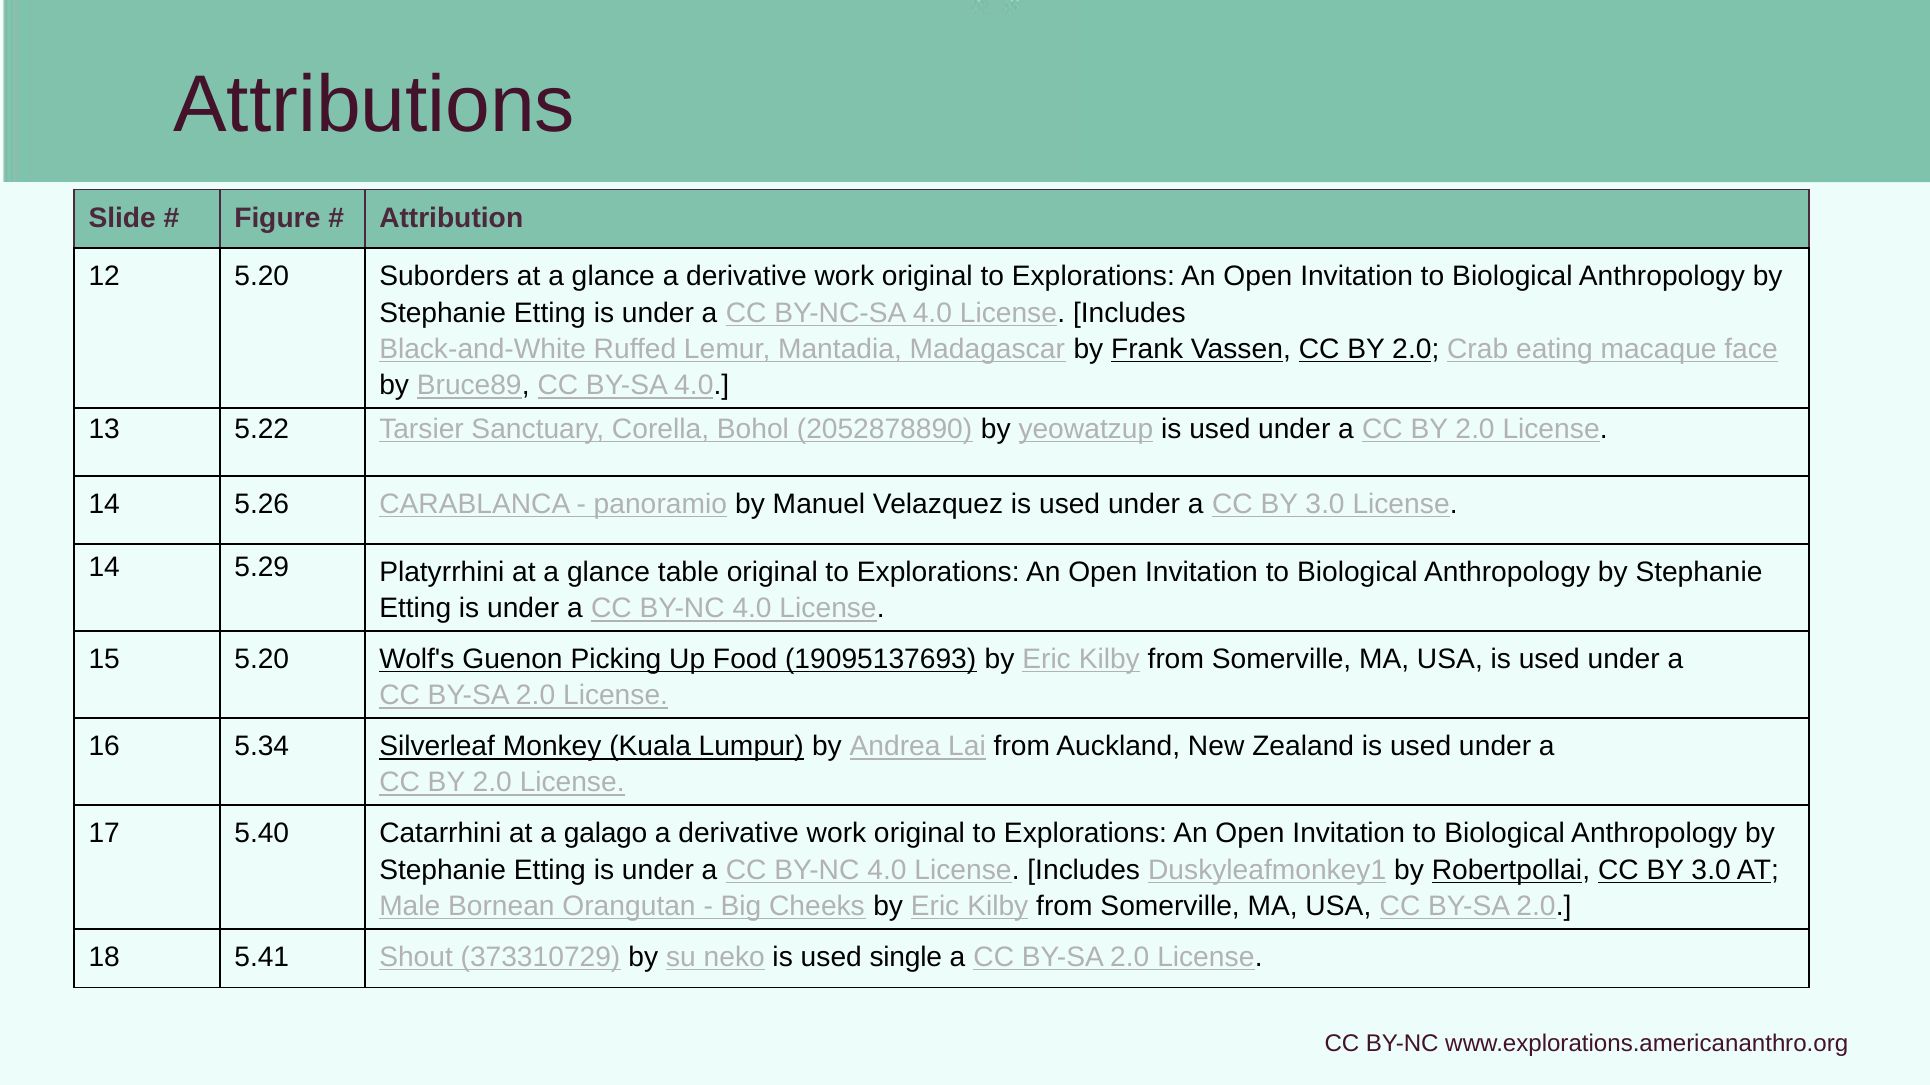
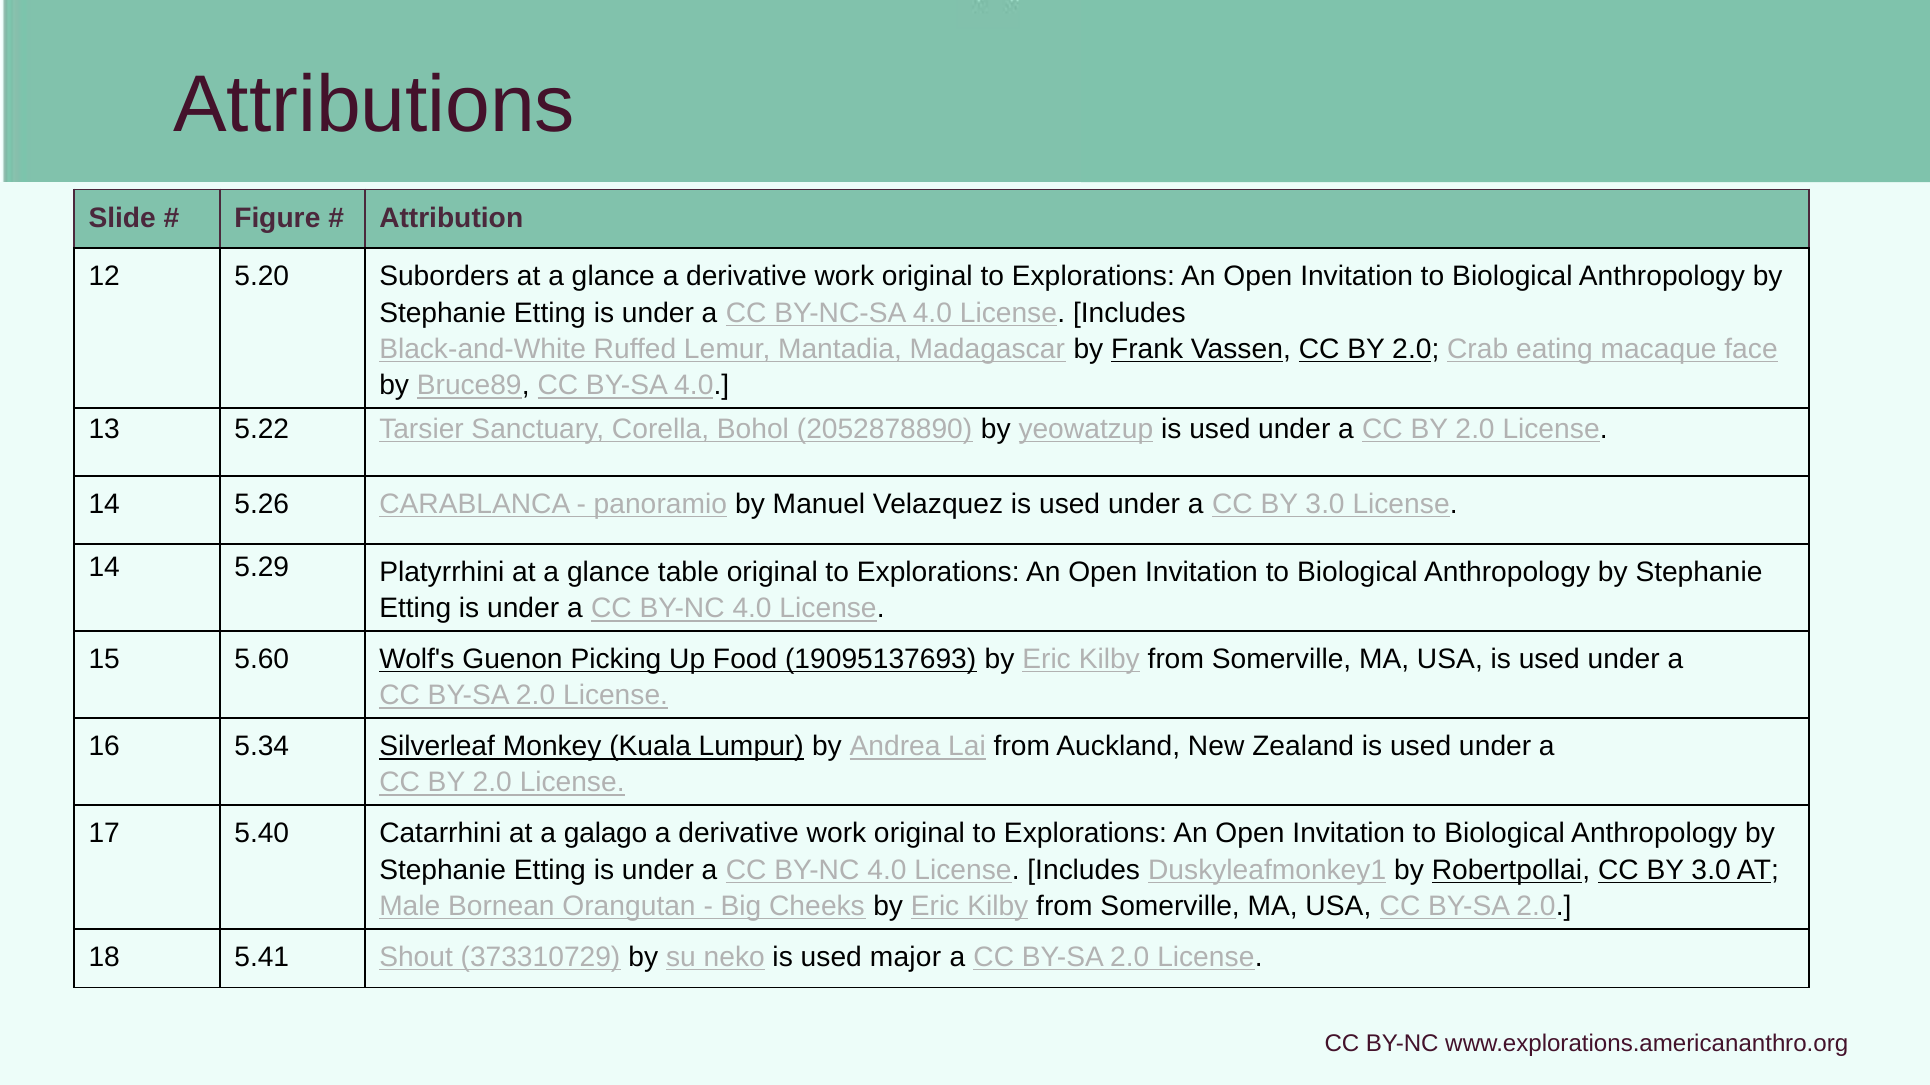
15 5.20: 5.20 -> 5.60 (262, 660)
single: single -> major (906, 958)
